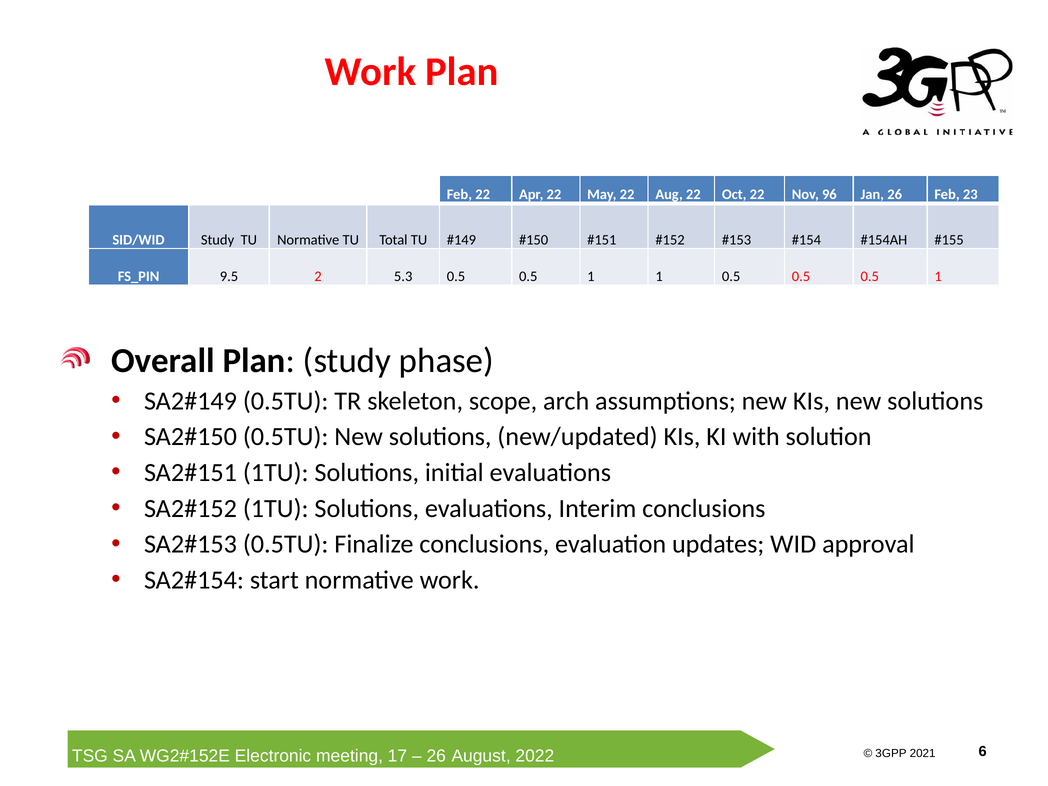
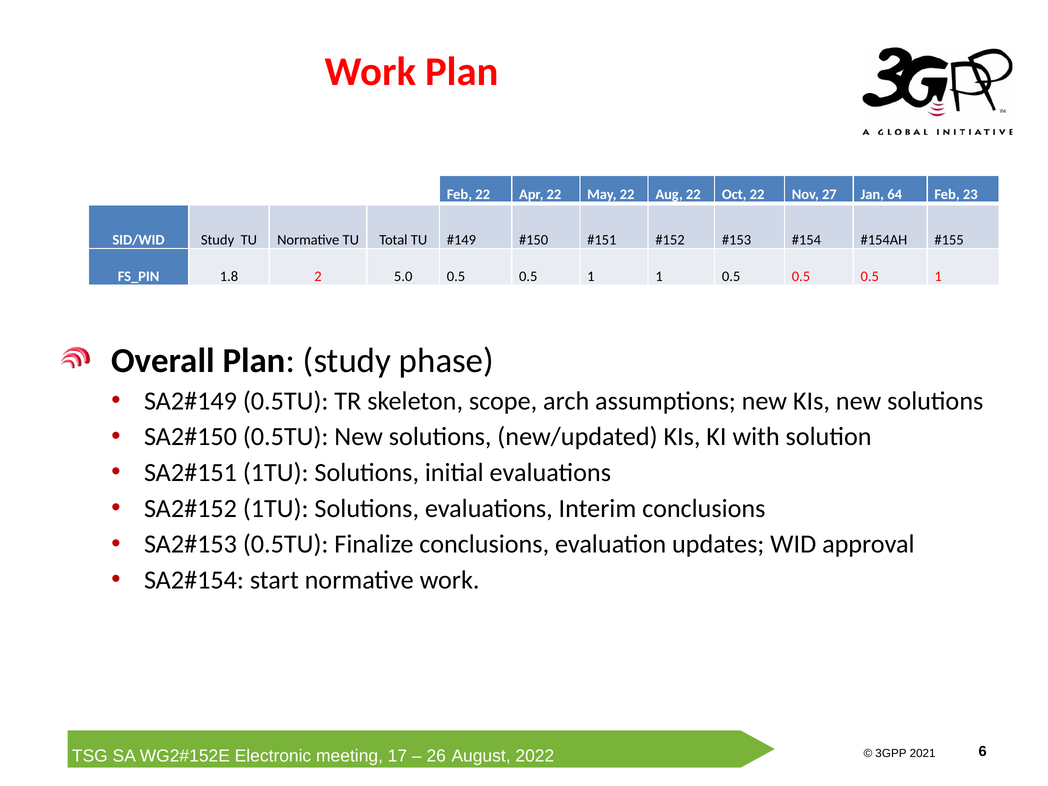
96: 96 -> 27 (829, 195)
Jan 26: 26 -> 64 (895, 195)
9.5: 9.5 -> 1.8 (229, 276)
5.3: 5.3 -> 5.0 (403, 276)
